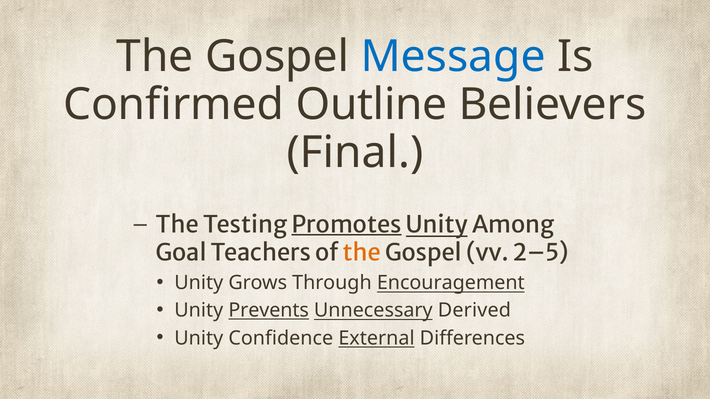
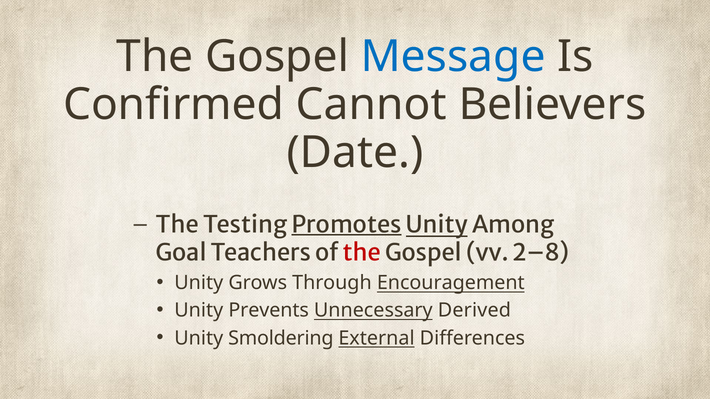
Outline: Outline -> Cannot (371, 105)
Final: Final -> Date (355, 153)
the colour: orange -> red (362, 253)
2–5: 2–5 -> 2–8 (541, 253)
Prevents underline: present -> none (269, 311)
Confidence: Confidence -> Smoldering (281, 338)
